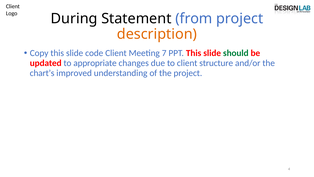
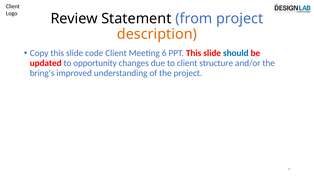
During: During -> Review (74, 19)
7: 7 -> 6 (164, 53)
should colour: green -> blue (236, 53)
appropriate: appropriate -> opportunity (95, 63)
chart’s: chart’s -> bring’s (42, 73)
